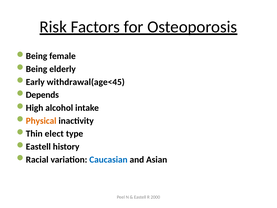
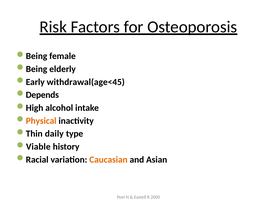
elect: elect -> daily (54, 134)
Eastell: Eastell -> Viable (38, 147)
Caucasian colour: blue -> orange (108, 159)
